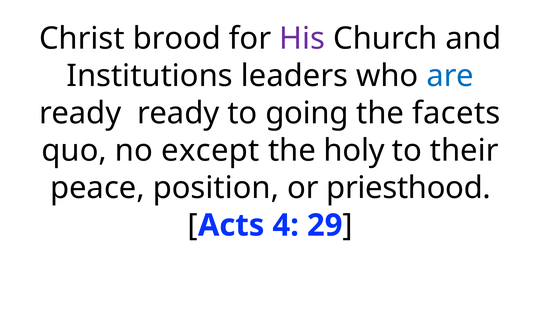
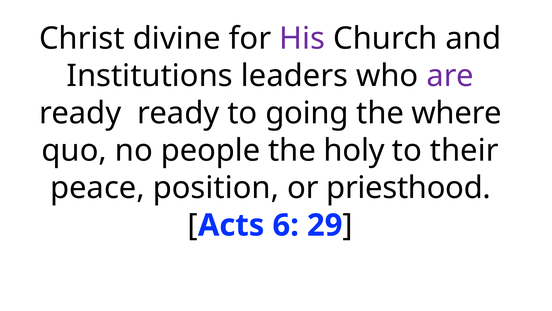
brood: brood -> divine (177, 39)
are colour: blue -> purple (450, 76)
facets: facets -> where (457, 113)
except: except -> people (211, 150)
4: 4 -> 6 (286, 225)
